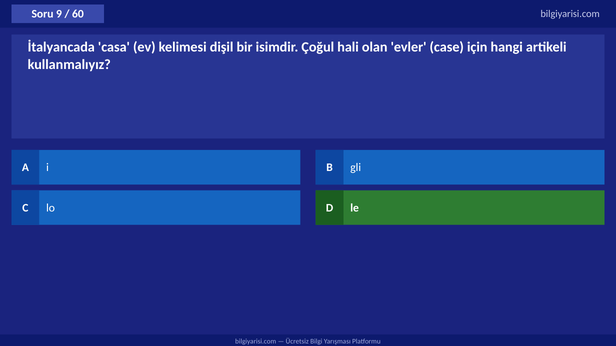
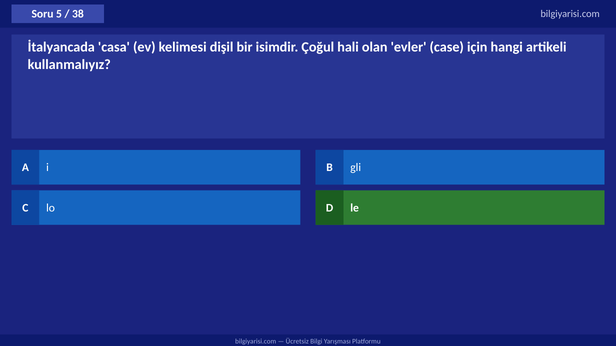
9: 9 -> 5 (59, 14)
60: 60 -> 38 (78, 14)
